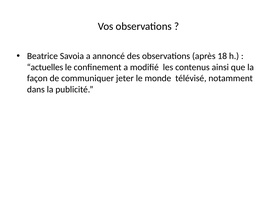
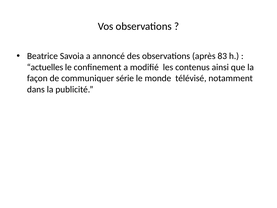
18: 18 -> 83 (222, 56)
jeter: jeter -> série (125, 78)
